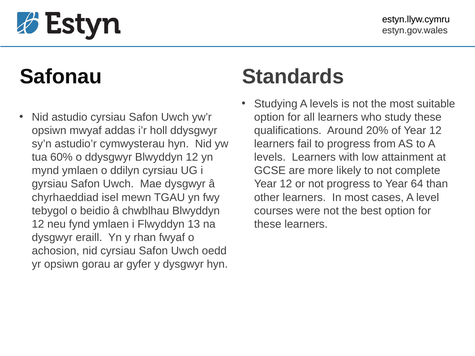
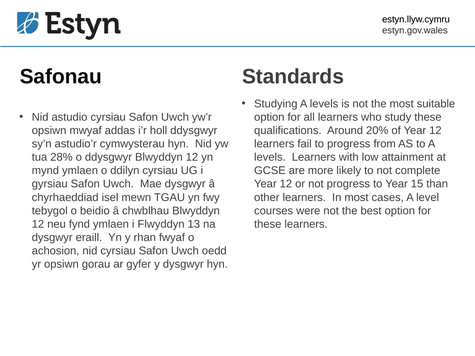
60%: 60% -> 28% (61, 157)
64: 64 -> 15 (417, 184)
